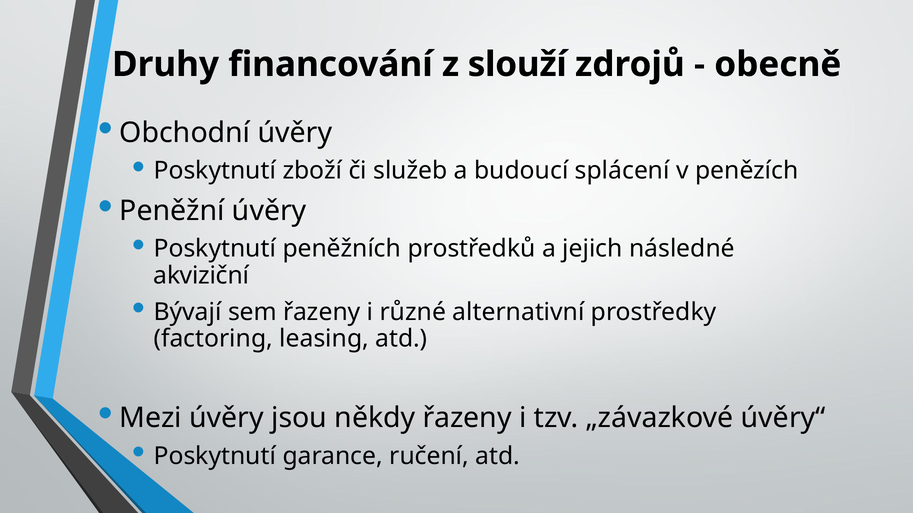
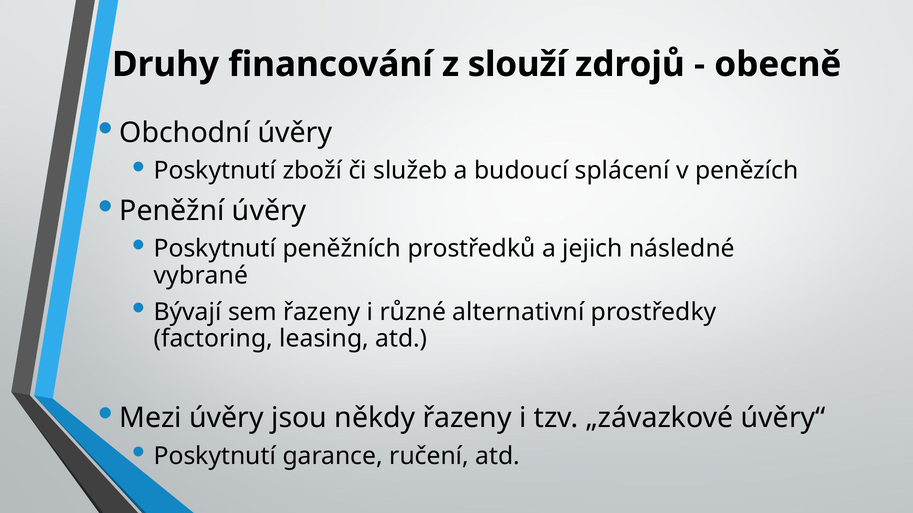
akviziční: akviziční -> vybrané (201, 276)
